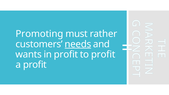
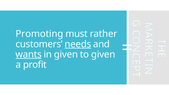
wants underline: none -> present (29, 54)
in profit: profit -> given (66, 54)
to profit: profit -> given (103, 54)
